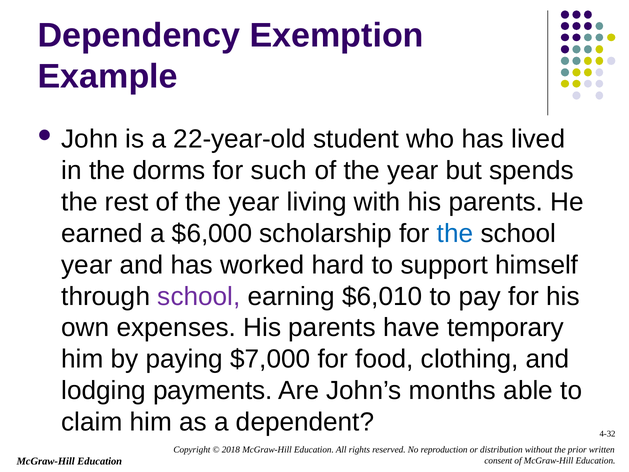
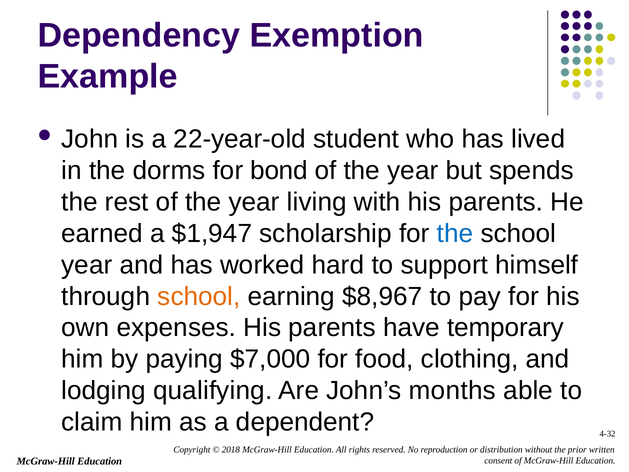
such: such -> bond (279, 170)
$6,000: $6,000 -> $1,947 (212, 233)
school colour: purple -> orange (199, 296)
$6,010: $6,010 -> $8,967 (382, 296)
payments: payments -> qualifying (213, 391)
